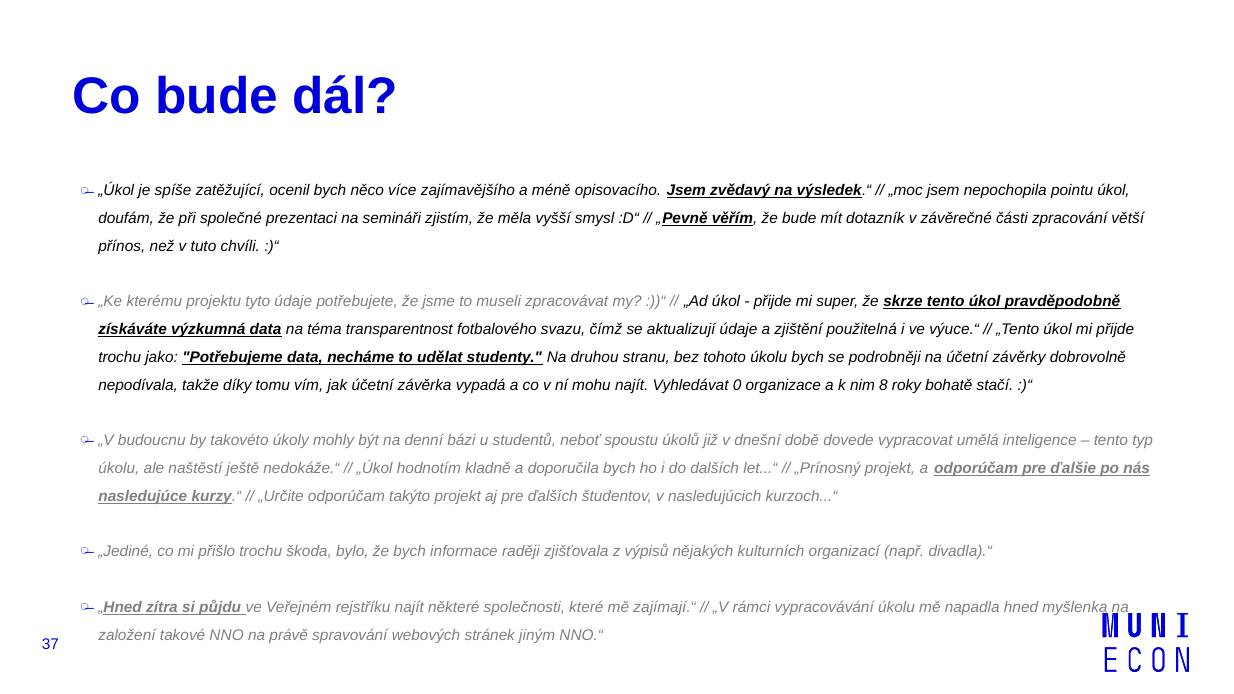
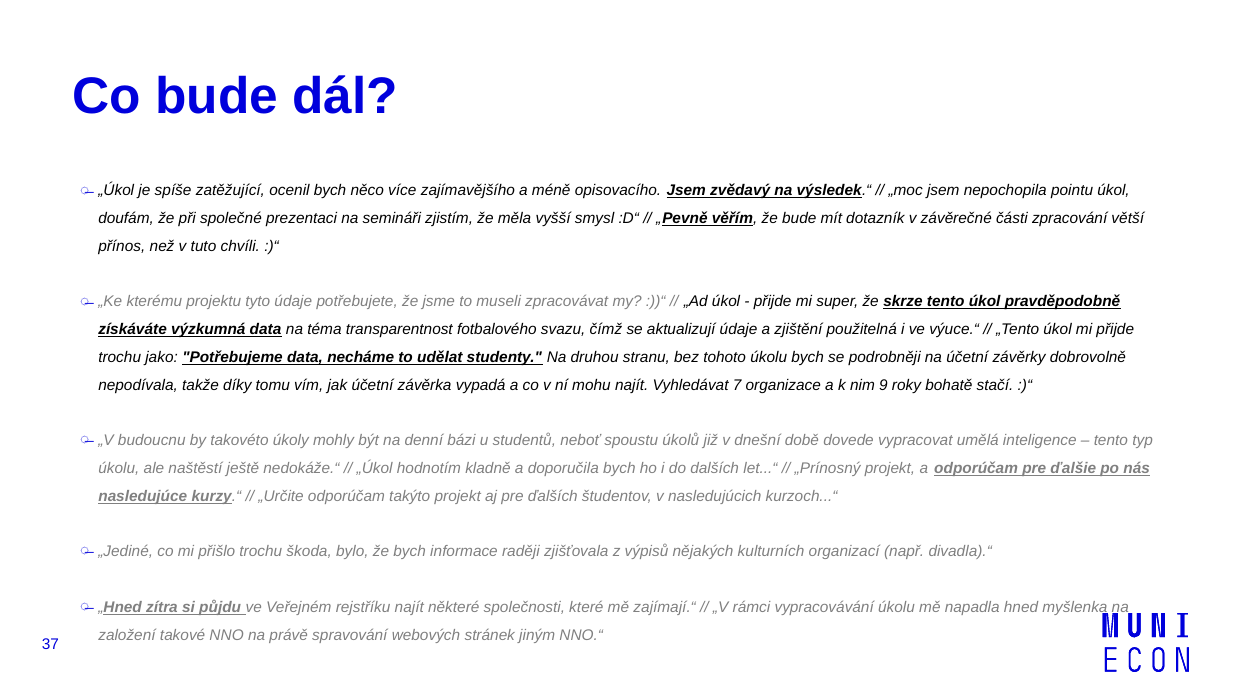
0: 0 -> 7 (737, 385)
8: 8 -> 9 (883, 385)
